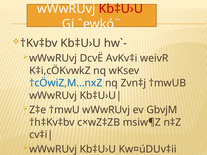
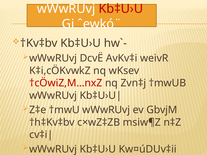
†cÖwiZ,M…nxZ colour: blue -> red (66, 83)
